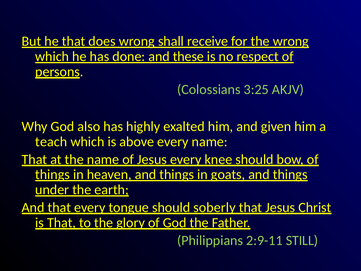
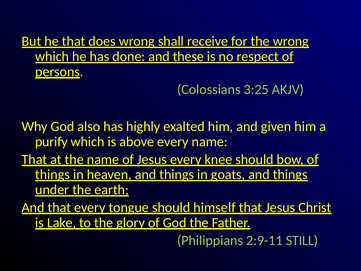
teach: teach -> purify (51, 142)
soberly: soberly -> himself (214, 207)
is That: That -> Lake (62, 222)
